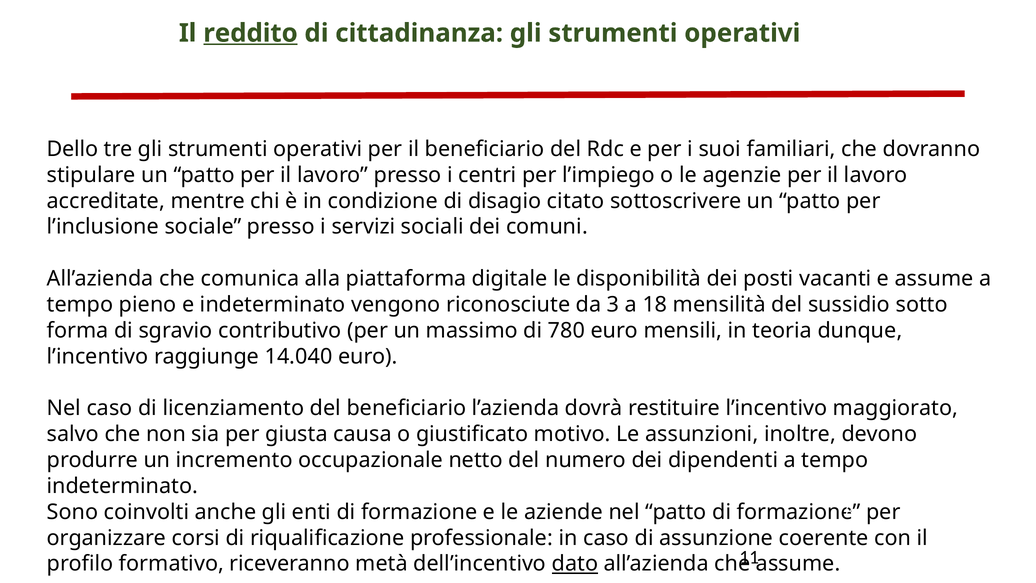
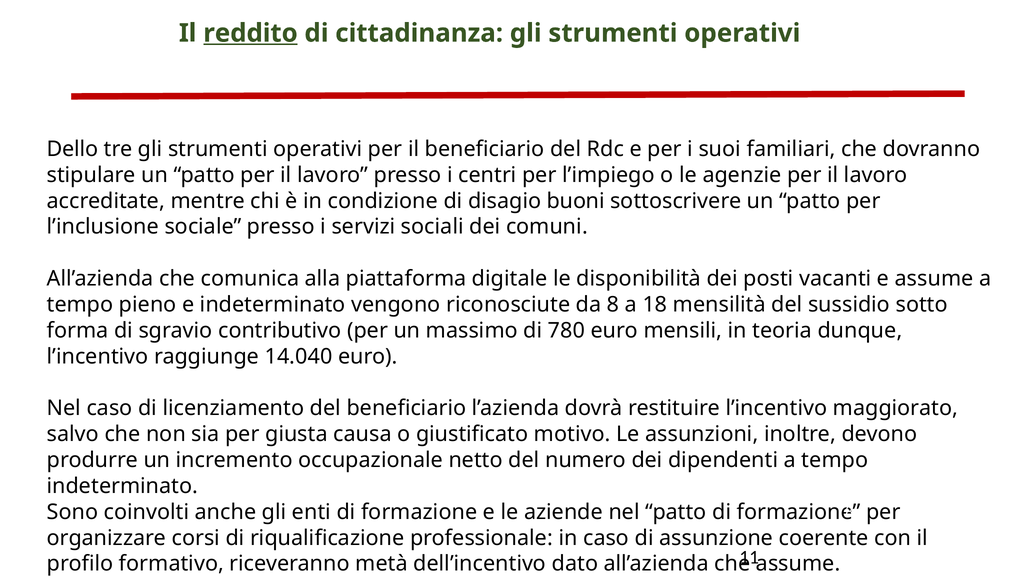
citato: citato -> buoni (576, 201)
da 3: 3 -> 8 (613, 304)
dato underline: present -> none (575, 564)
